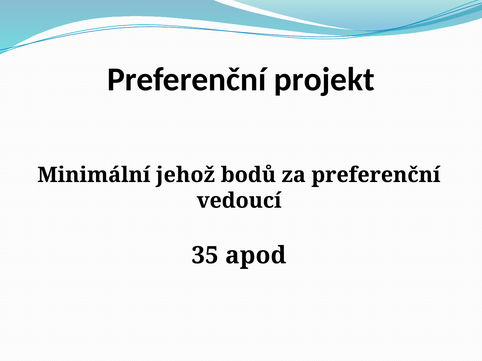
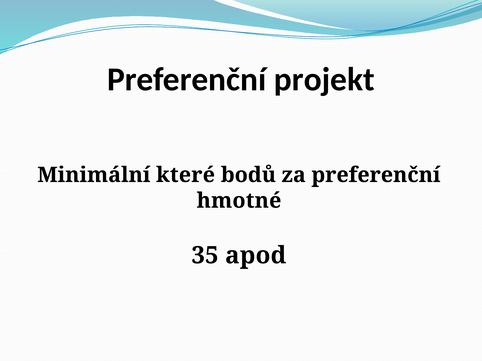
jehož: jehož -> které (185, 175)
vedoucí: vedoucí -> hmotné (239, 201)
